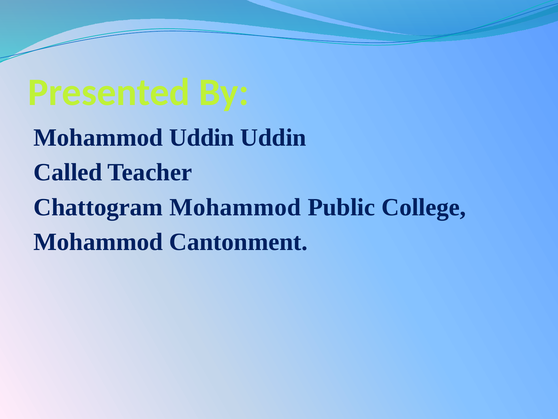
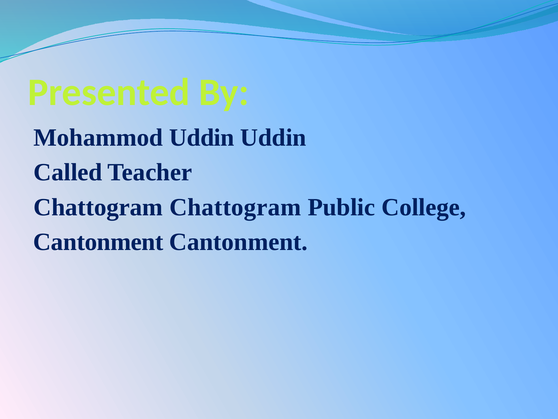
Chattogram Mohammod: Mohammod -> Chattogram (235, 207)
Mohammod: Mohammod -> Cantonment (98, 242)
